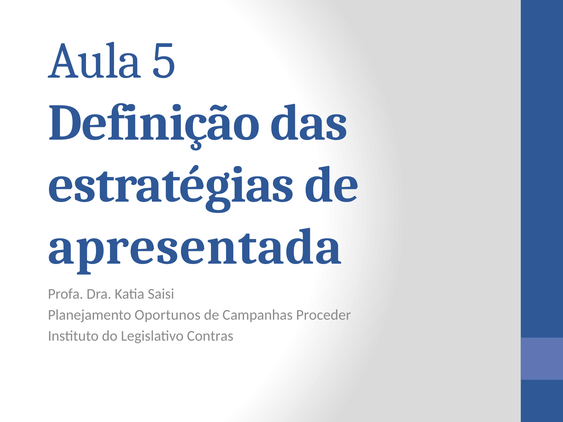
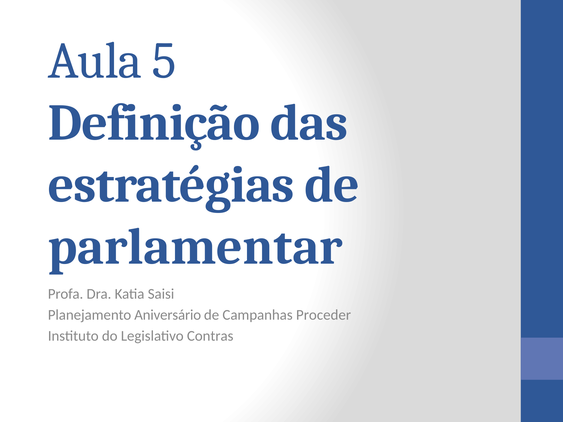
apresentada: apresentada -> parlamentar (195, 247)
Oportunos: Oportunos -> Aniversário (168, 315)
